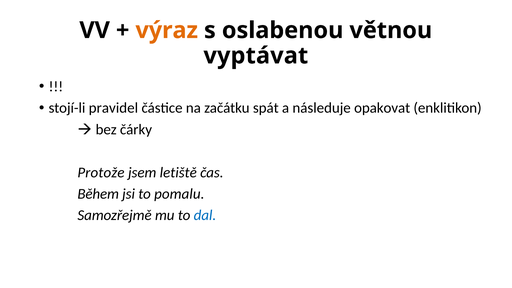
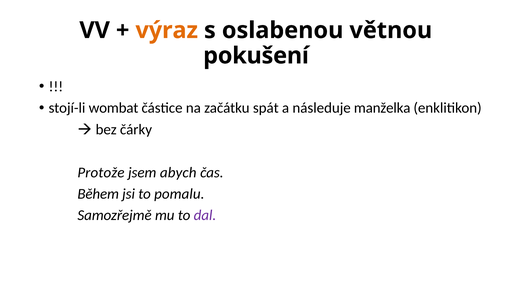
vyptávat: vyptávat -> pokušení (256, 56)
pravidel: pravidel -> wombat (114, 108)
opakovat: opakovat -> manželka (382, 108)
letiště: letiště -> abych (178, 172)
dal colour: blue -> purple (205, 215)
